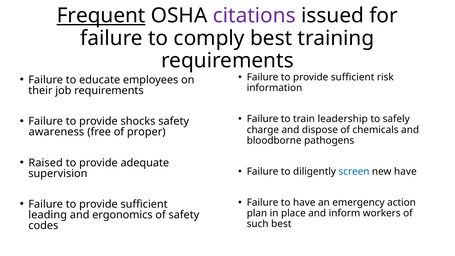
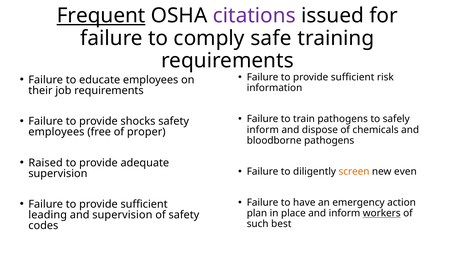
comply best: best -> safe (271, 38)
train leadership: leadership -> pathogens (343, 119)
charge: charge -> inform (263, 130)
awareness: awareness -> employees (56, 132)
screen colour: blue -> orange (354, 171)
new have: have -> even (405, 171)
workers underline: none -> present (382, 213)
and ergonomics: ergonomics -> supervision (122, 215)
